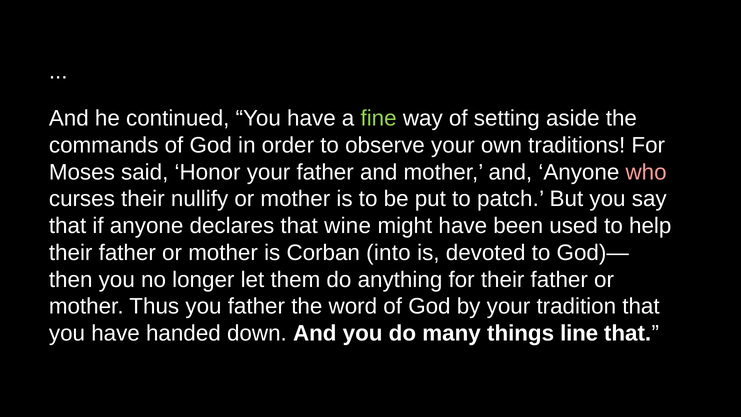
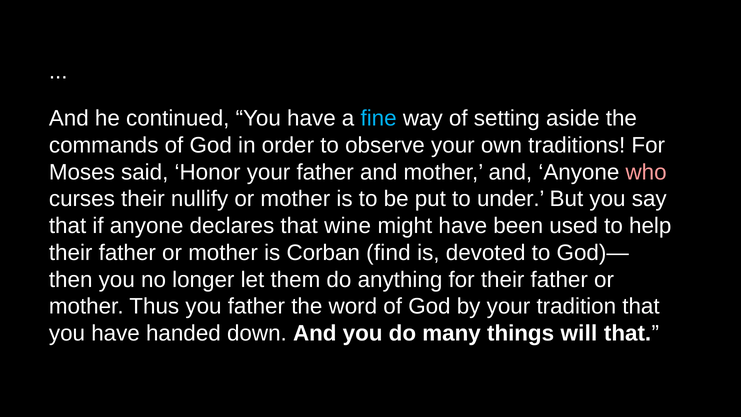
fine colour: light green -> light blue (379, 118)
patch: patch -> under (511, 199)
into: into -> find (388, 253)
line: line -> will (579, 333)
